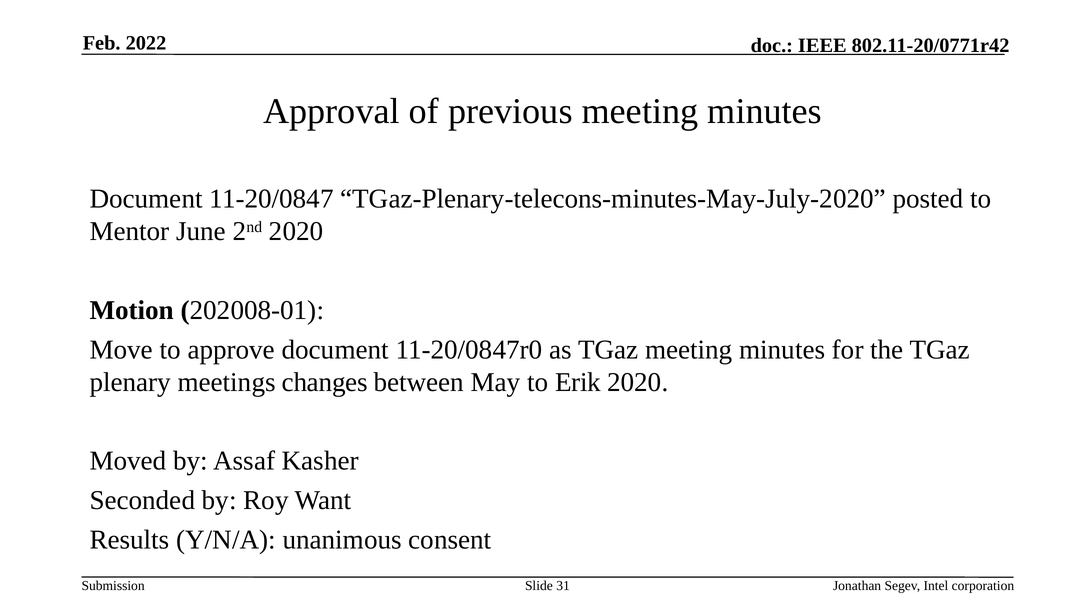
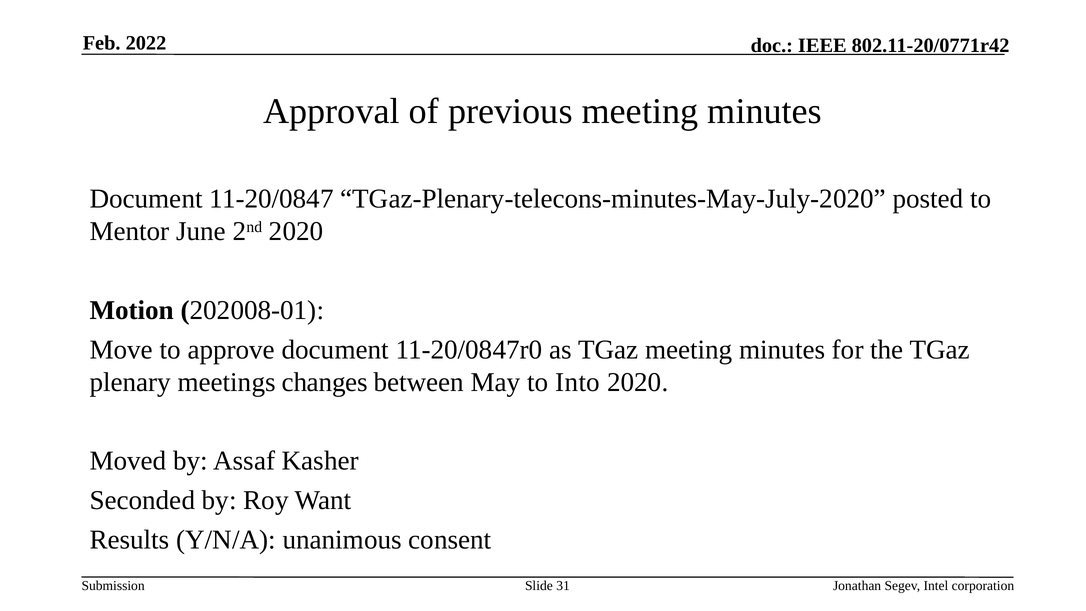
Erik: Erik -> Into (578, 382)
